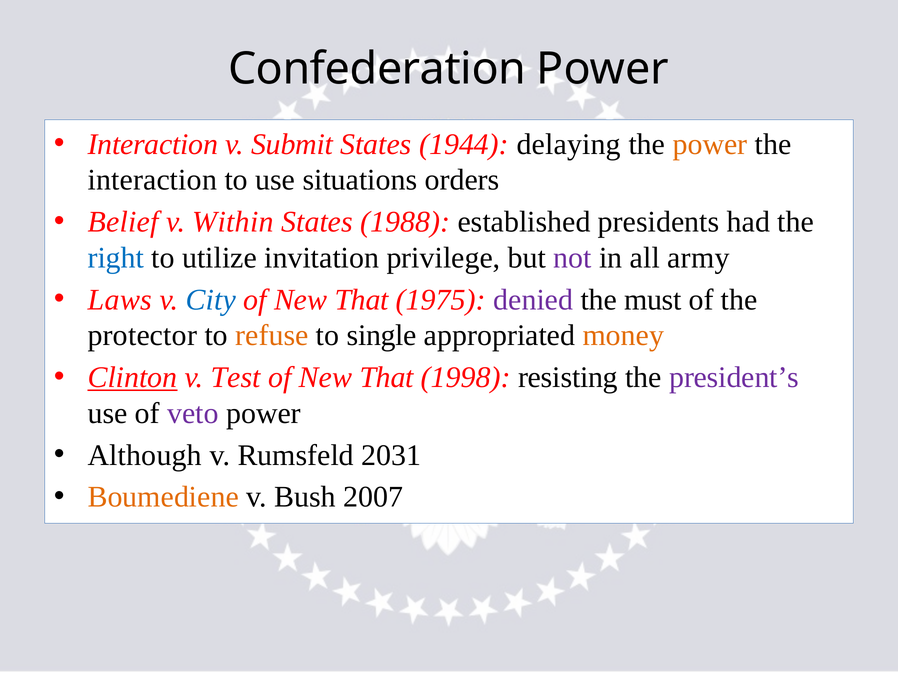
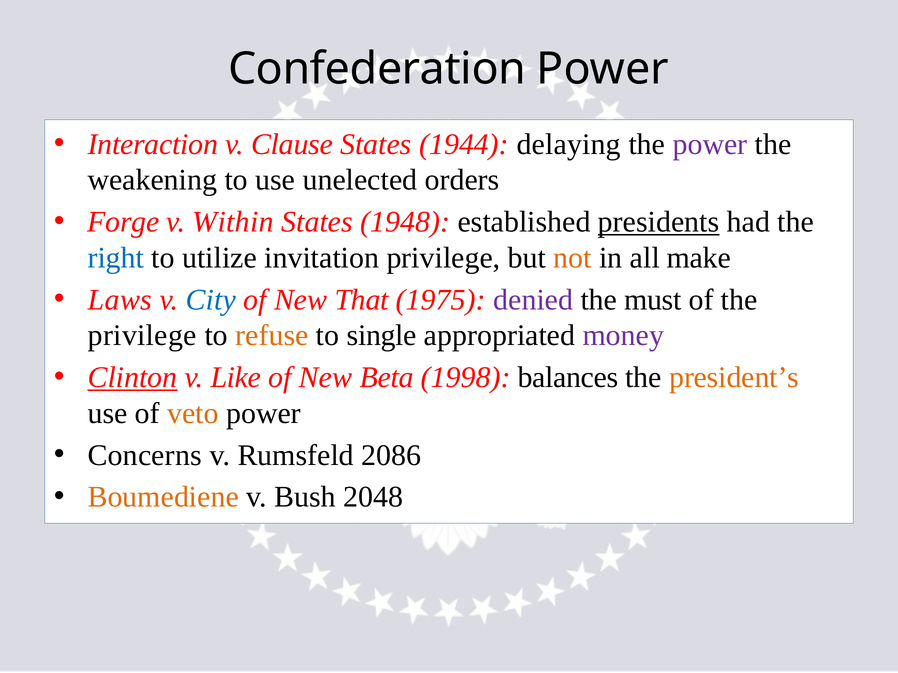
Submit: Submit -> Clause (292, 144)
power colour: orange -> purple (710, 144)
interaction: interaction -> weakening (152, 180)
situations: situations -> unelected (360, 180)
Belief: Belief -> Forge (123, 222)
1988: 1988 -> 1948 (405, 222)
presidents underline: none -> present (659, 222)
not colour: purple -> orange (573, 258)
army: army -> make (699, 258)
protector: protector -> privilege (142, 336)
money colour: orange -> purple (623, 336)
Test: Test -> Like (236, 378)
That: That -> Beta (387, 378)
resisting: resisting -> balances (568, 378)
president’s colour: purple -> orange (734, 378)
veto colour: purple -> orange (193, 414)
Although: Although -> Concerns (145, 456)
2031: 2031 -> 2086 (391, 456)
2007: 2007 -> 2048 (373, 497)
